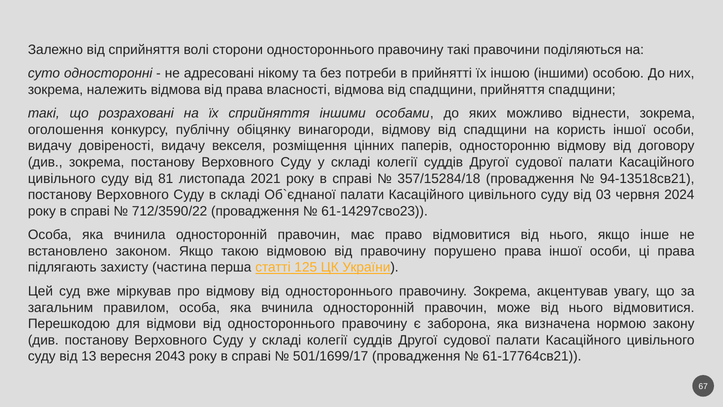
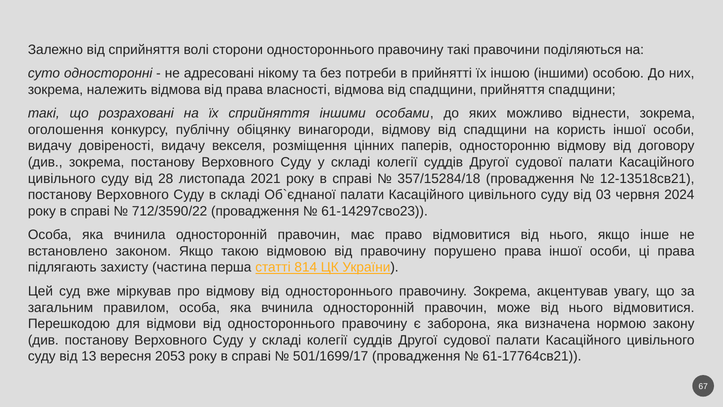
81: 81 -> 28 (166, 178)
94-13518св21: 94-13518св21 -> 12-13518св21 (647, 178)
125: 125 -> 814 (306, 267)
2043: 2043 -> 2053 (170, 356)
